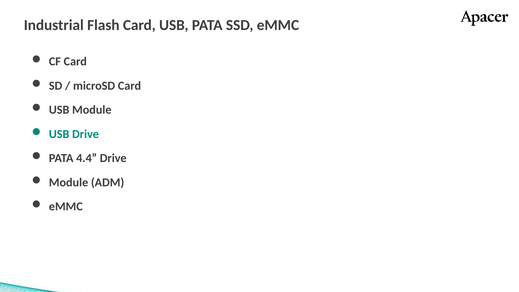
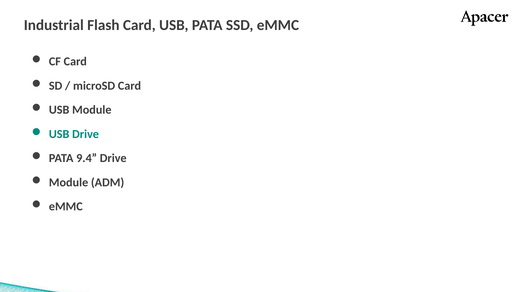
4.4: 4.4 -> 9.4 (87, 158)
